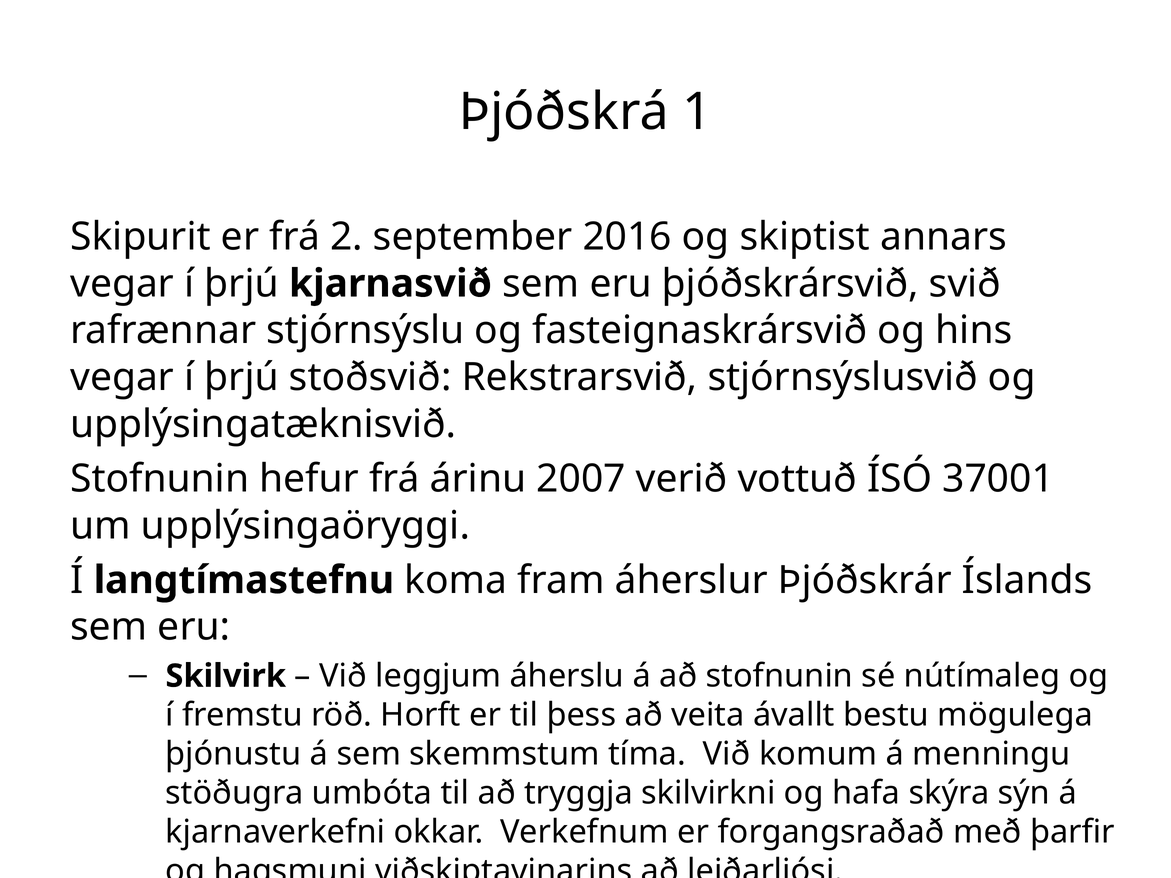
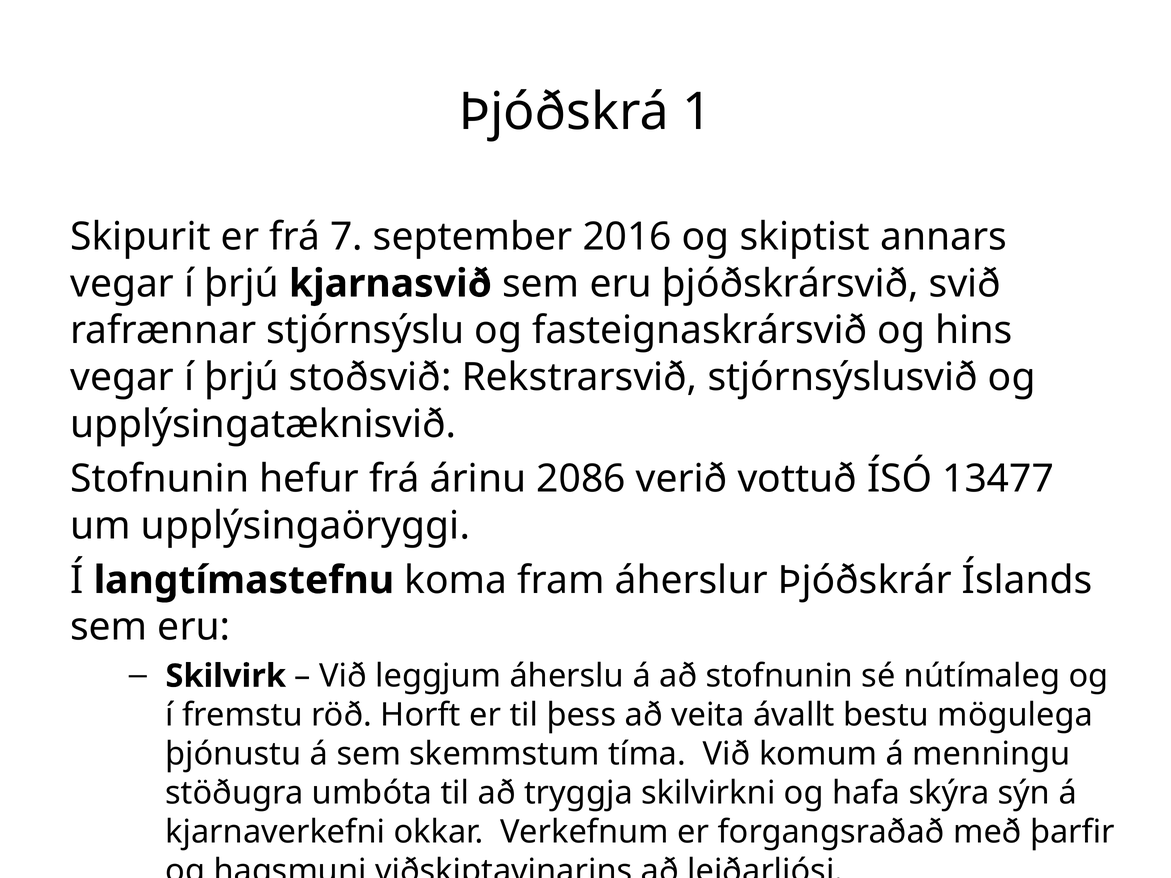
2: 2 -> 7 (346, 237)
2007: 2007 -> 2086 (581, 479)
37001: 37001 -> 13477 (998, 479)
